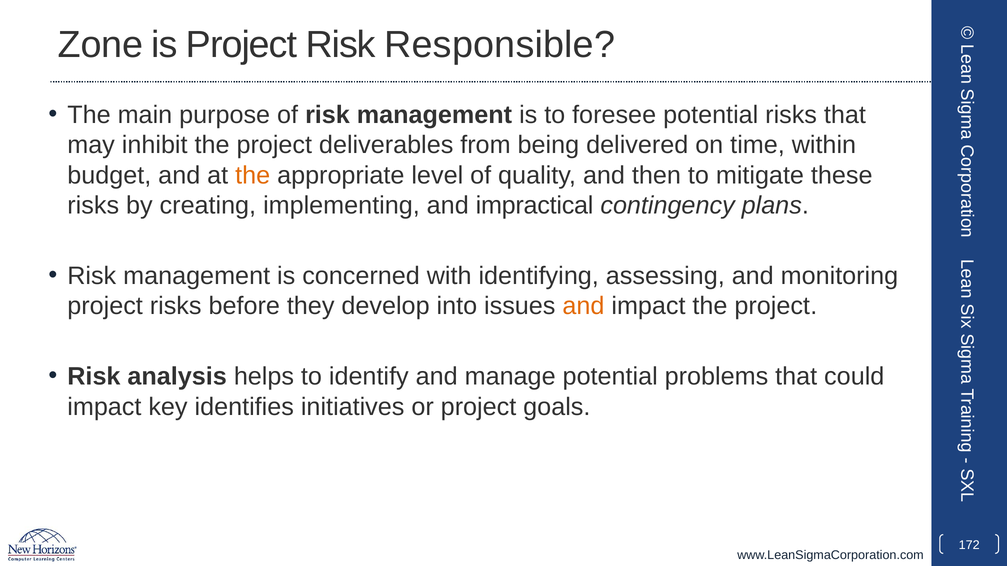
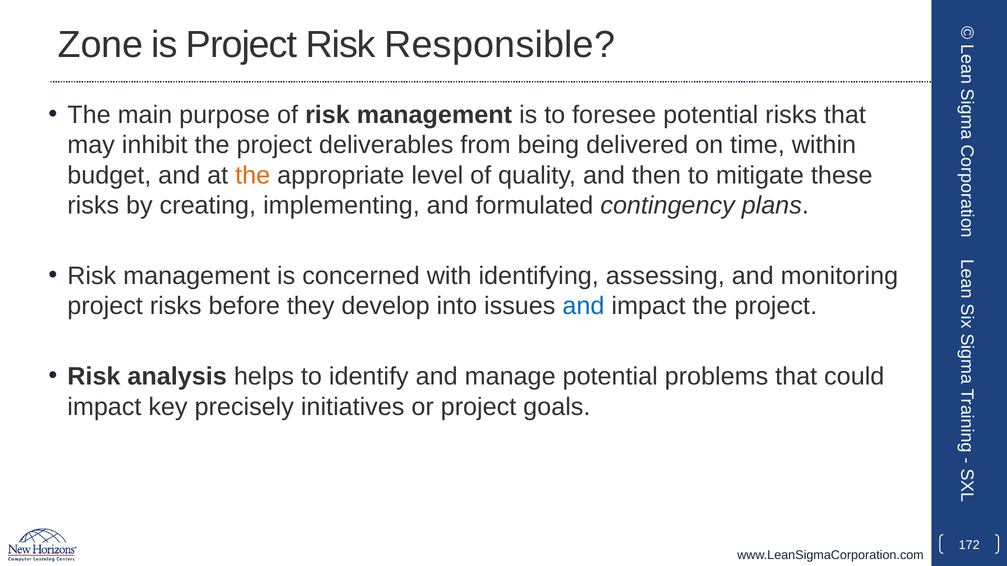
impractical: impractical -> formulated (535, 206)
and colour: orange -> blue (583, 306)
identifies: identifies -> precisely (244, 407)
